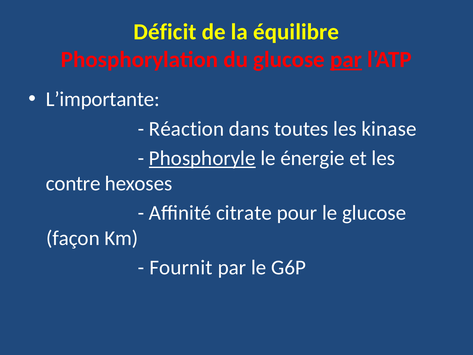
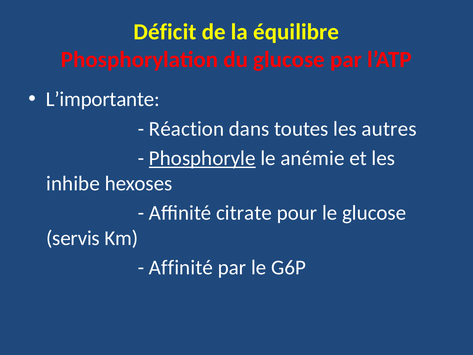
par underline: present -> none (346, 60)
kinase: kinase -> autres (389, 129)
énergie: énergie -> anémie (312, 158)
contre: contre -> inhibe (73, 183)
façon: façon -> servis (73, 238)
Fournit: Fournit -> Affinité (181, 267)
